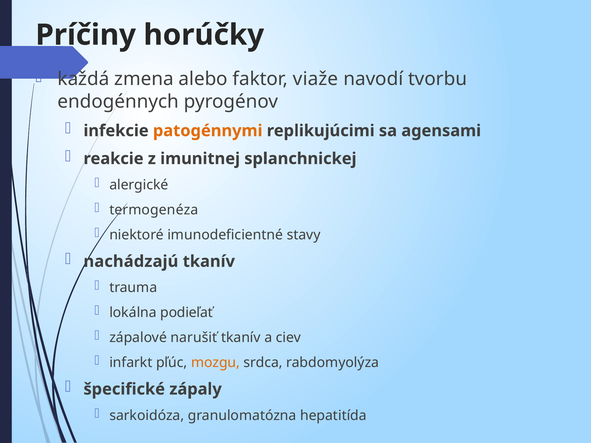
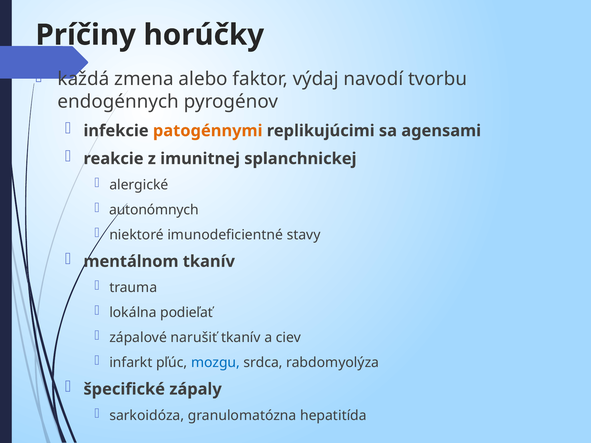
viaže: viaže -> výdaj (316, 79)
termogenéza: termogenéza -> autonómnych (154, 210)
nachádzajú: nachádzajú -> mentálnom (131, 262)
mozgu colour: orange -> blue (215, 363)
